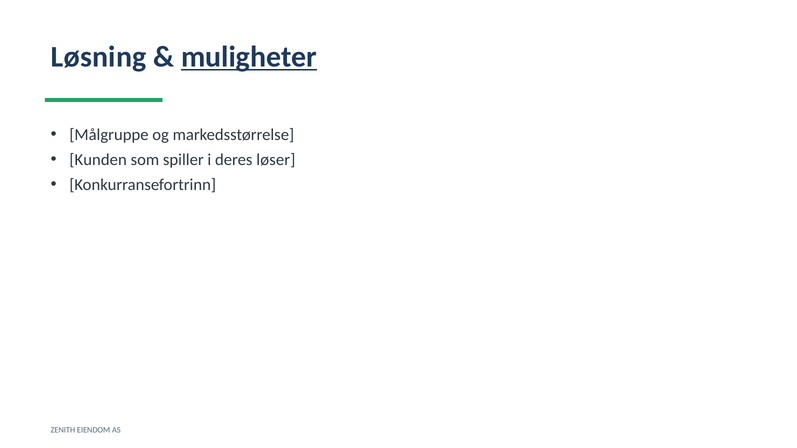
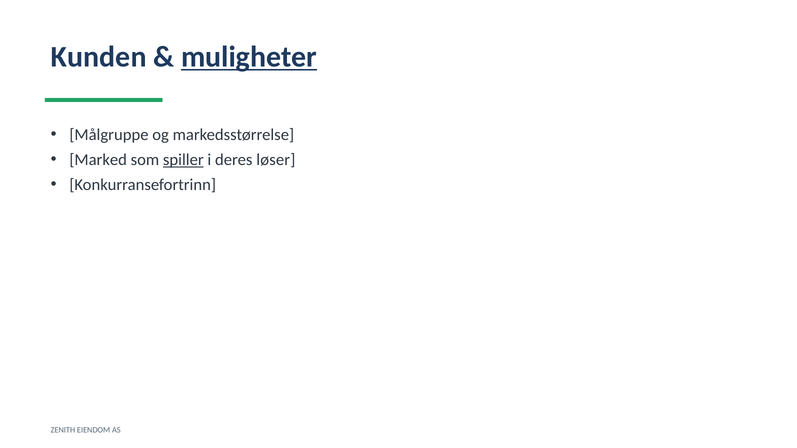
Løsning: Løsning -> Kunden (99, 57)
Kunden: Kunden -> Marked (98, 160)
spiller underline: none -> present (183, 160)
